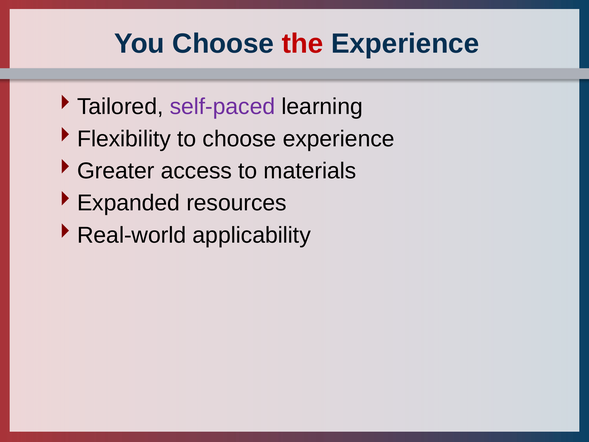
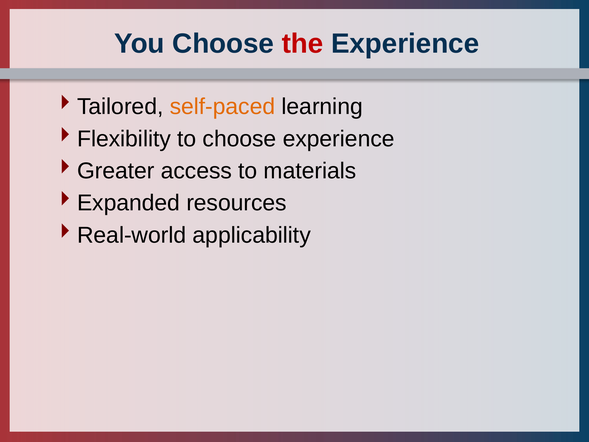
self-paced colour: purple -> orange (222, 107)
